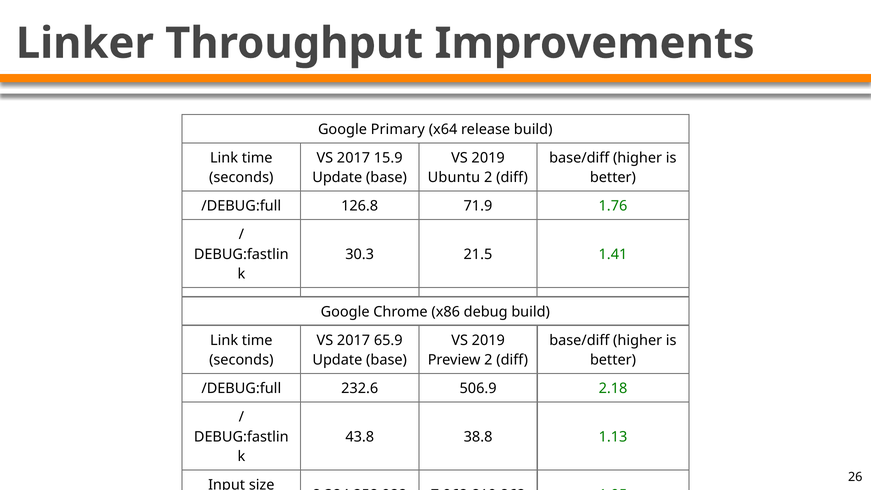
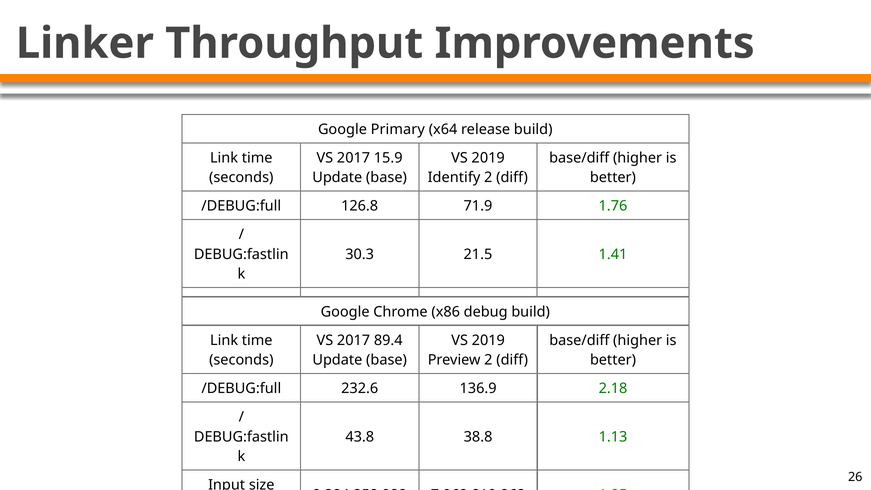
Ubuntu: Ubuntu -> Identify (454, 178)
65.9: 65.9 -> 89.4 (388, 340)
506.9: 506.9 -> 136.9 (478, 389)
